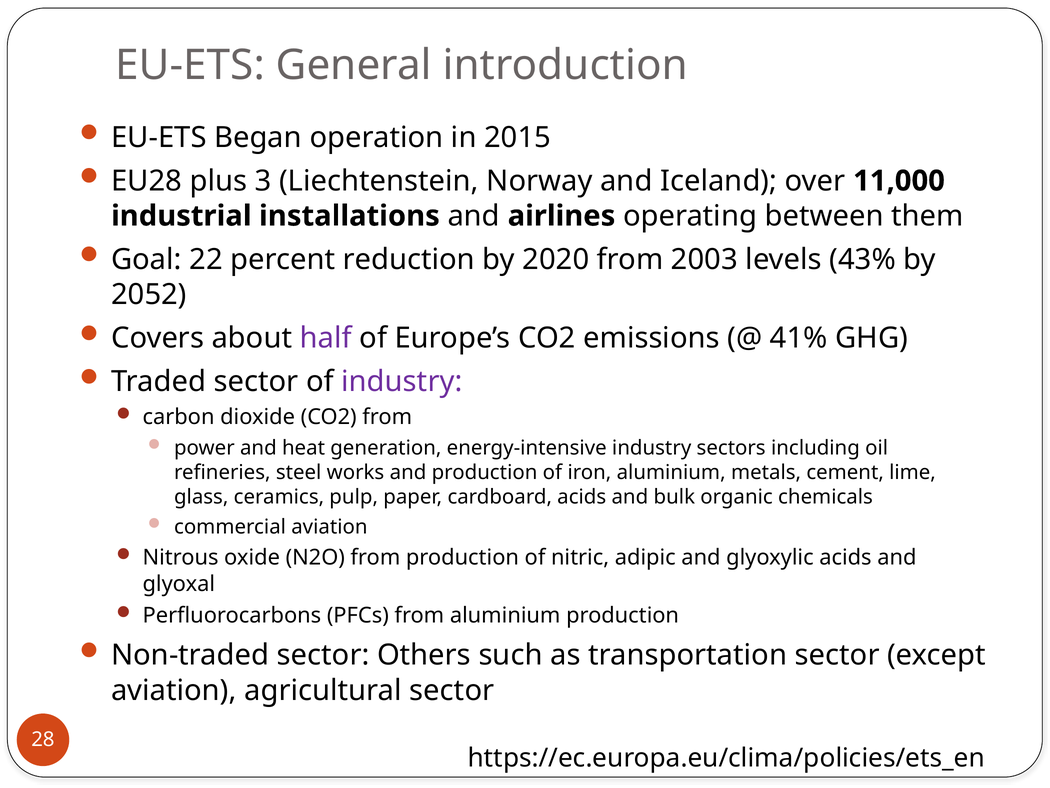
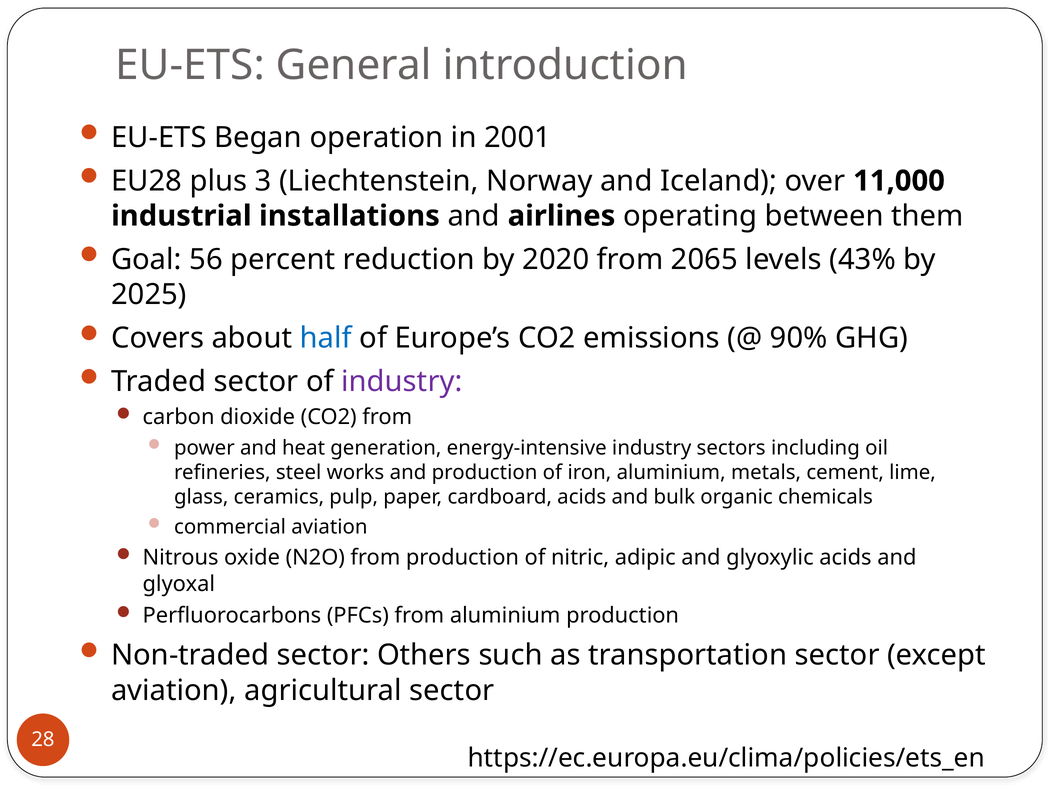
2015: 2015 -> 2001 (518, 137)
22: 22 -> 56 (206, 259)
2003: 2003 -> 2065 (704, 259)
2052: 2052 -> 2025 (149, 294)
half colour: purple -> blue (326, 338)
41%: 41% -> 90% (799, 338)
